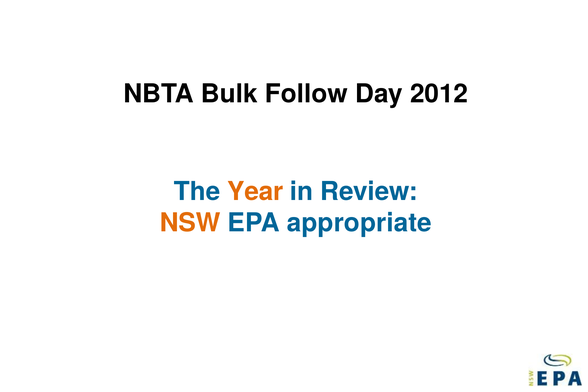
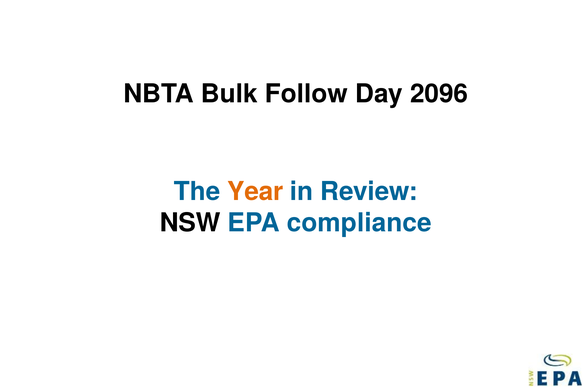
2012: 2012 -> 2096 (439, 94)
NSW colour: orange -> black (190, 223)
appropriate: appropriate -> compliance (359, 223)
